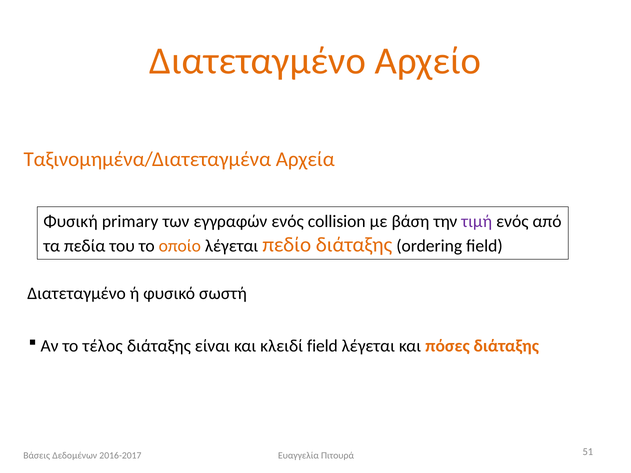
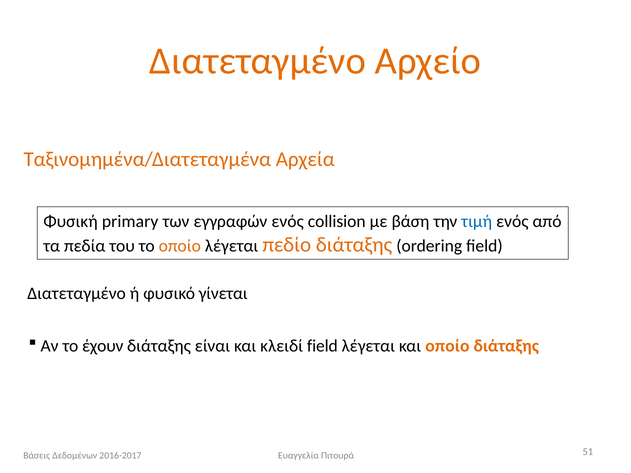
τιμή colour: purple -> blue (477, 222)
σωστή: σωστή -> γίνεται (223, 294)
τέλος: τέλος -> έχουν (103, 346)
και πόσες: πόσες -> οποίο (447, 346)
